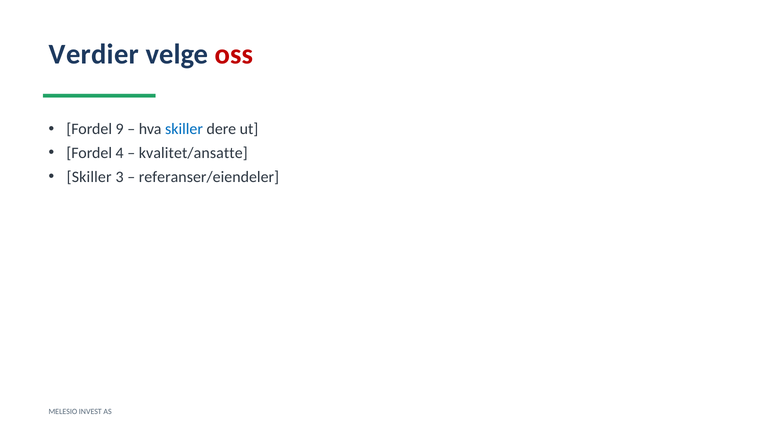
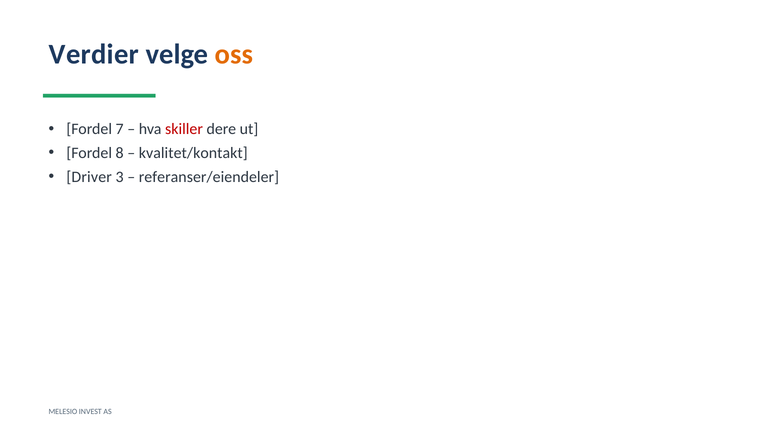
oss colour: red -> orange (234, 54)
9: 9 -> 7 (120, 129)
skiller colour: blue -> red (184, 129)
4: 4 -> 8 (120, 153)
kvalitet/ansatte: kvalitet/ansatte -> kvalitet/kontakt (193, 153)
Skiller: Skiller -> Driver (89, 177)
